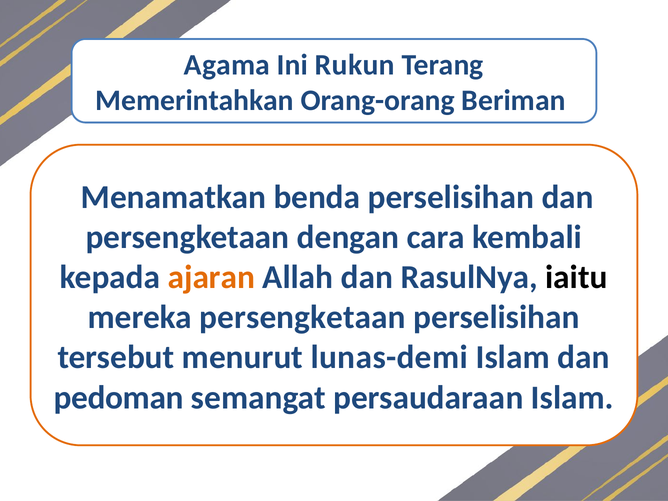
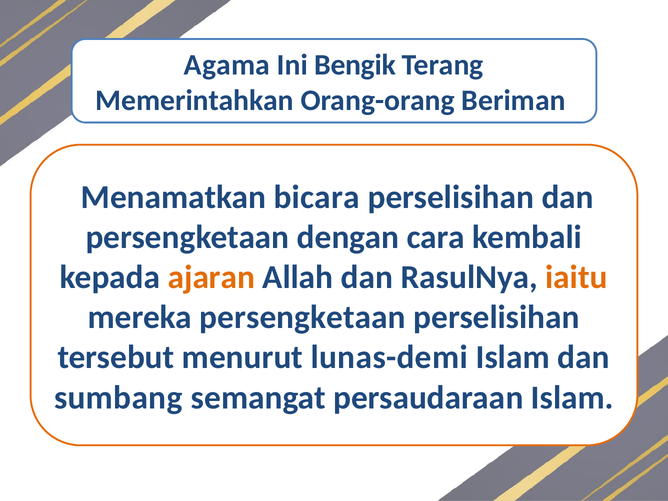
Rukun: Rukun -> Bengik (355, 65)
benda: benda -> bicara (317, 197)
iaitu colour: black -> orange (576, 277)
pedoman: pedoman -> sumbang (118, 398)
